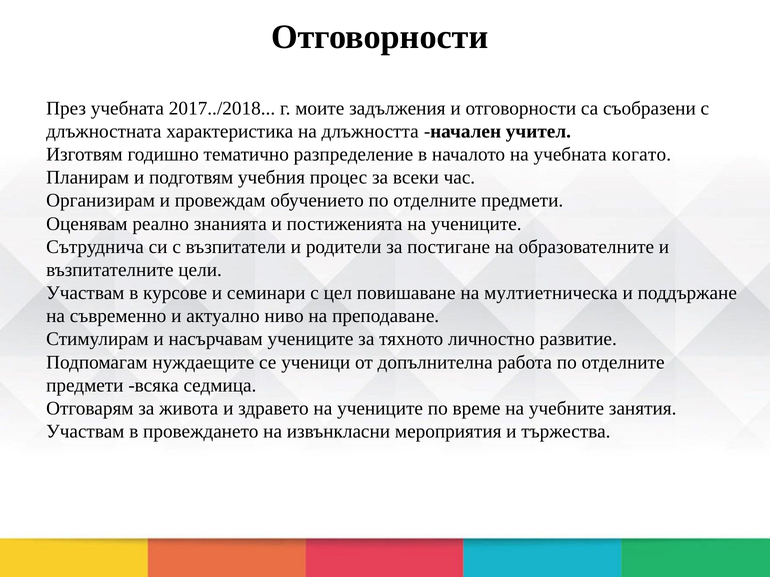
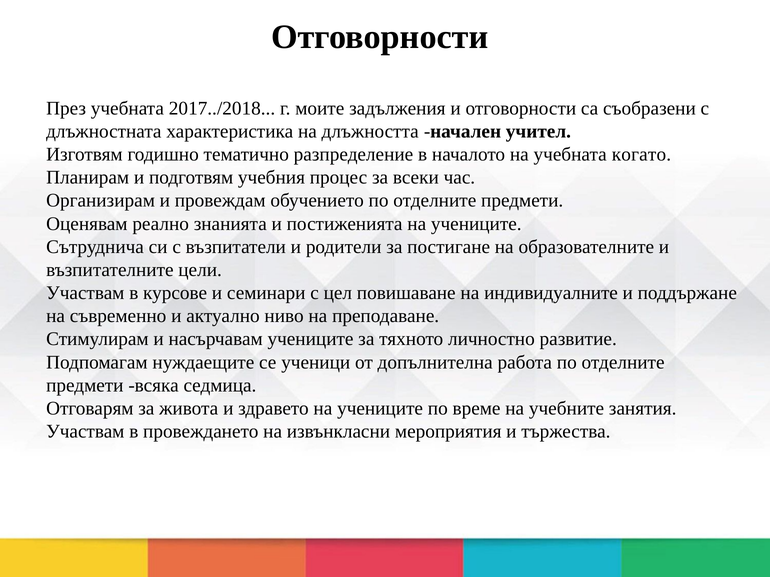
мултиетническа: мултиетническа -> индивидуалните (551, 293)
